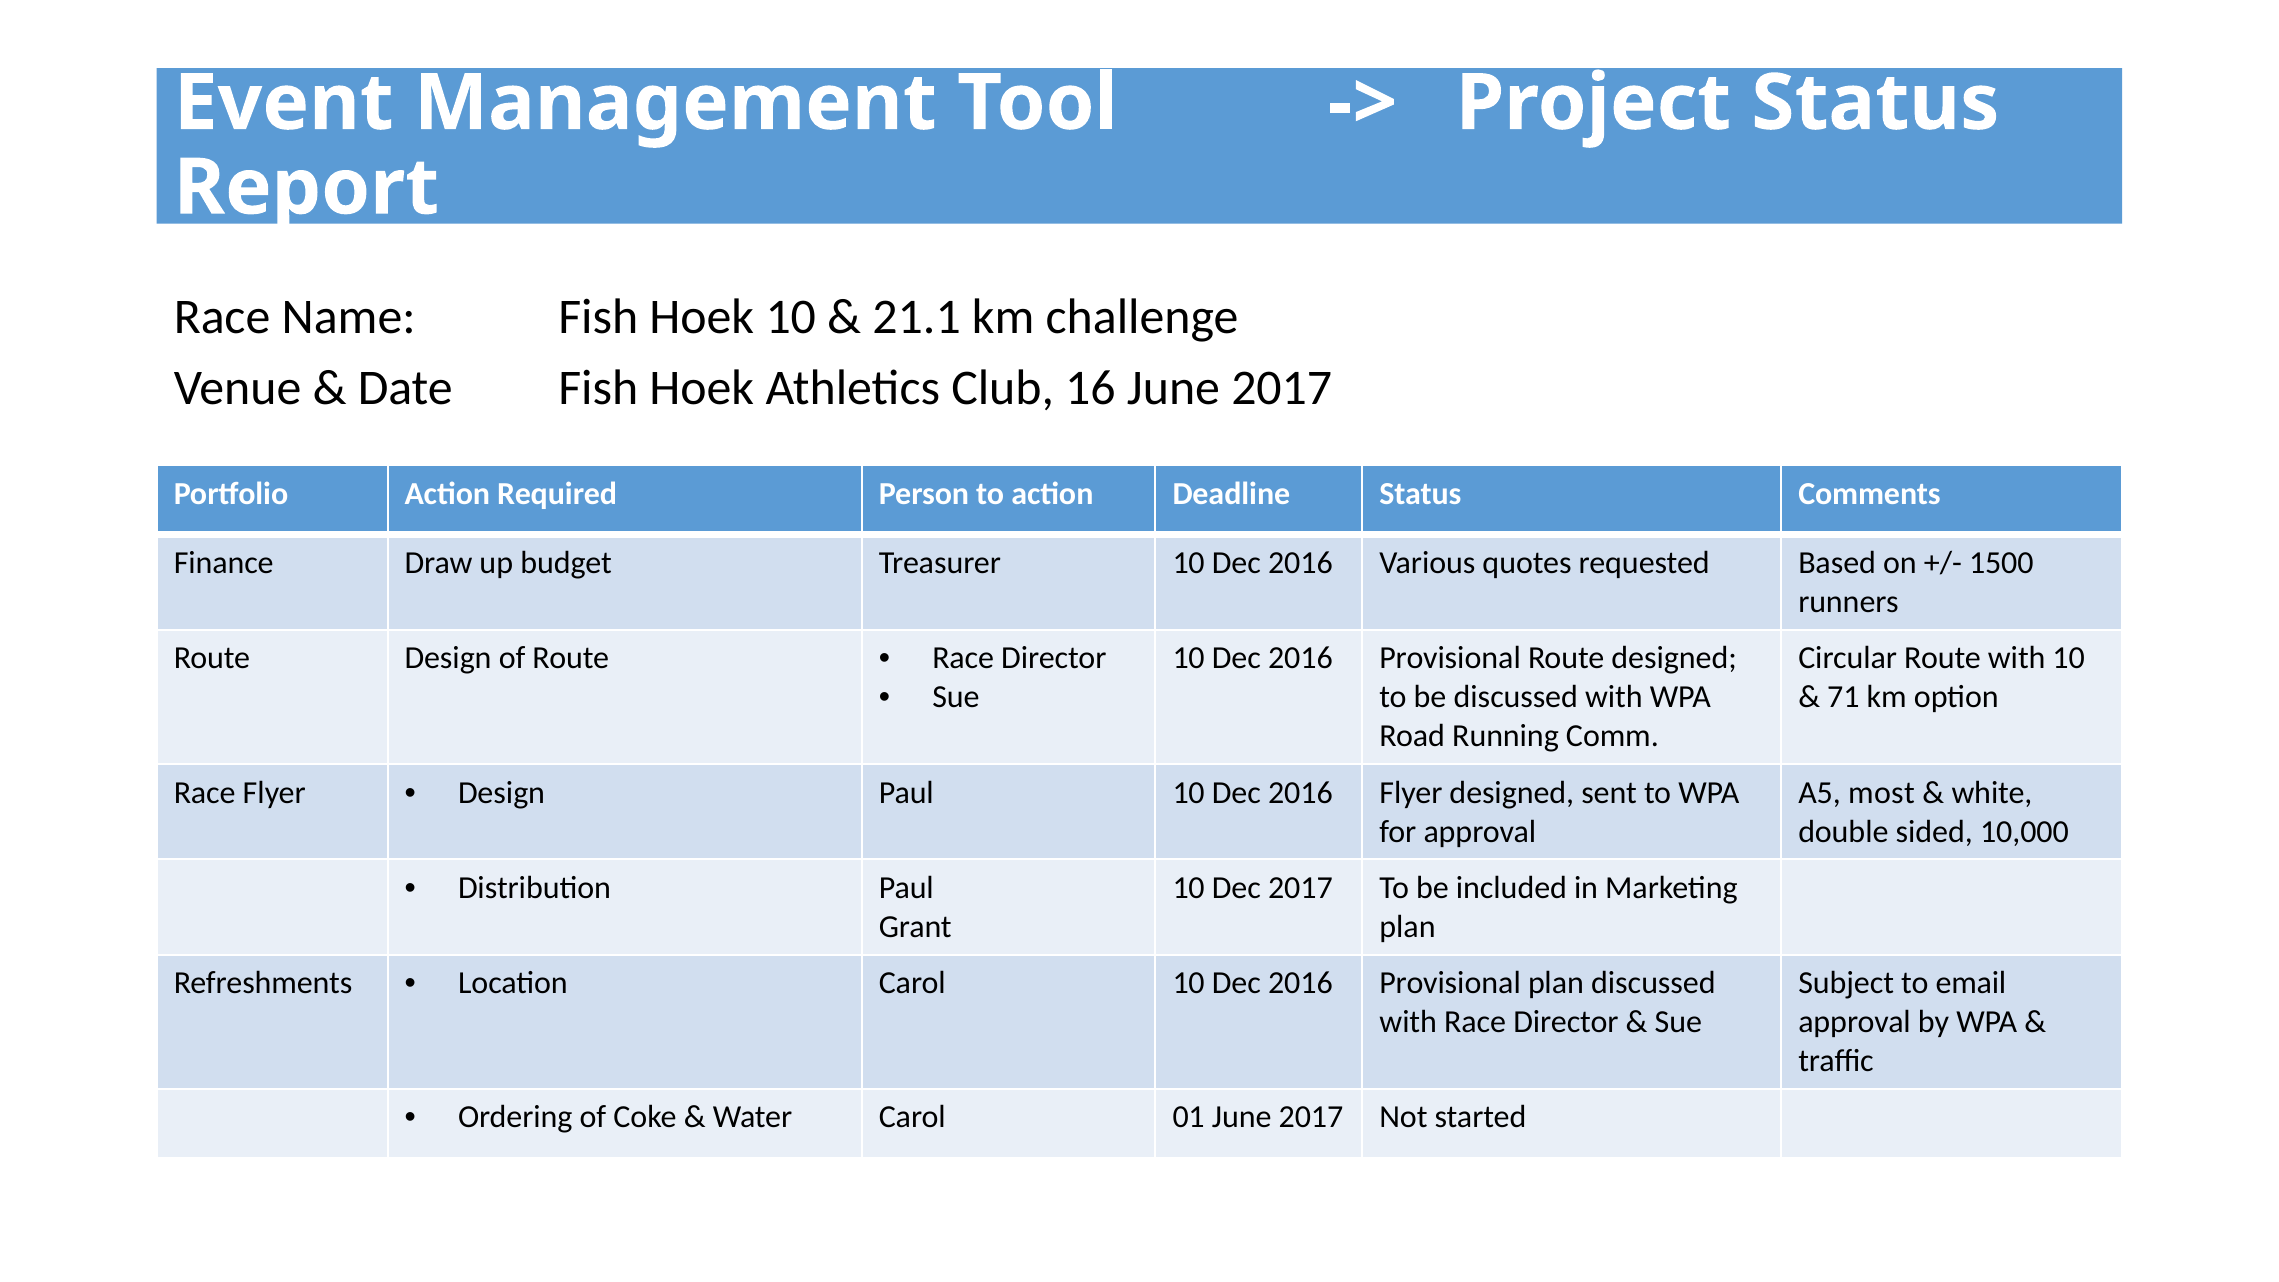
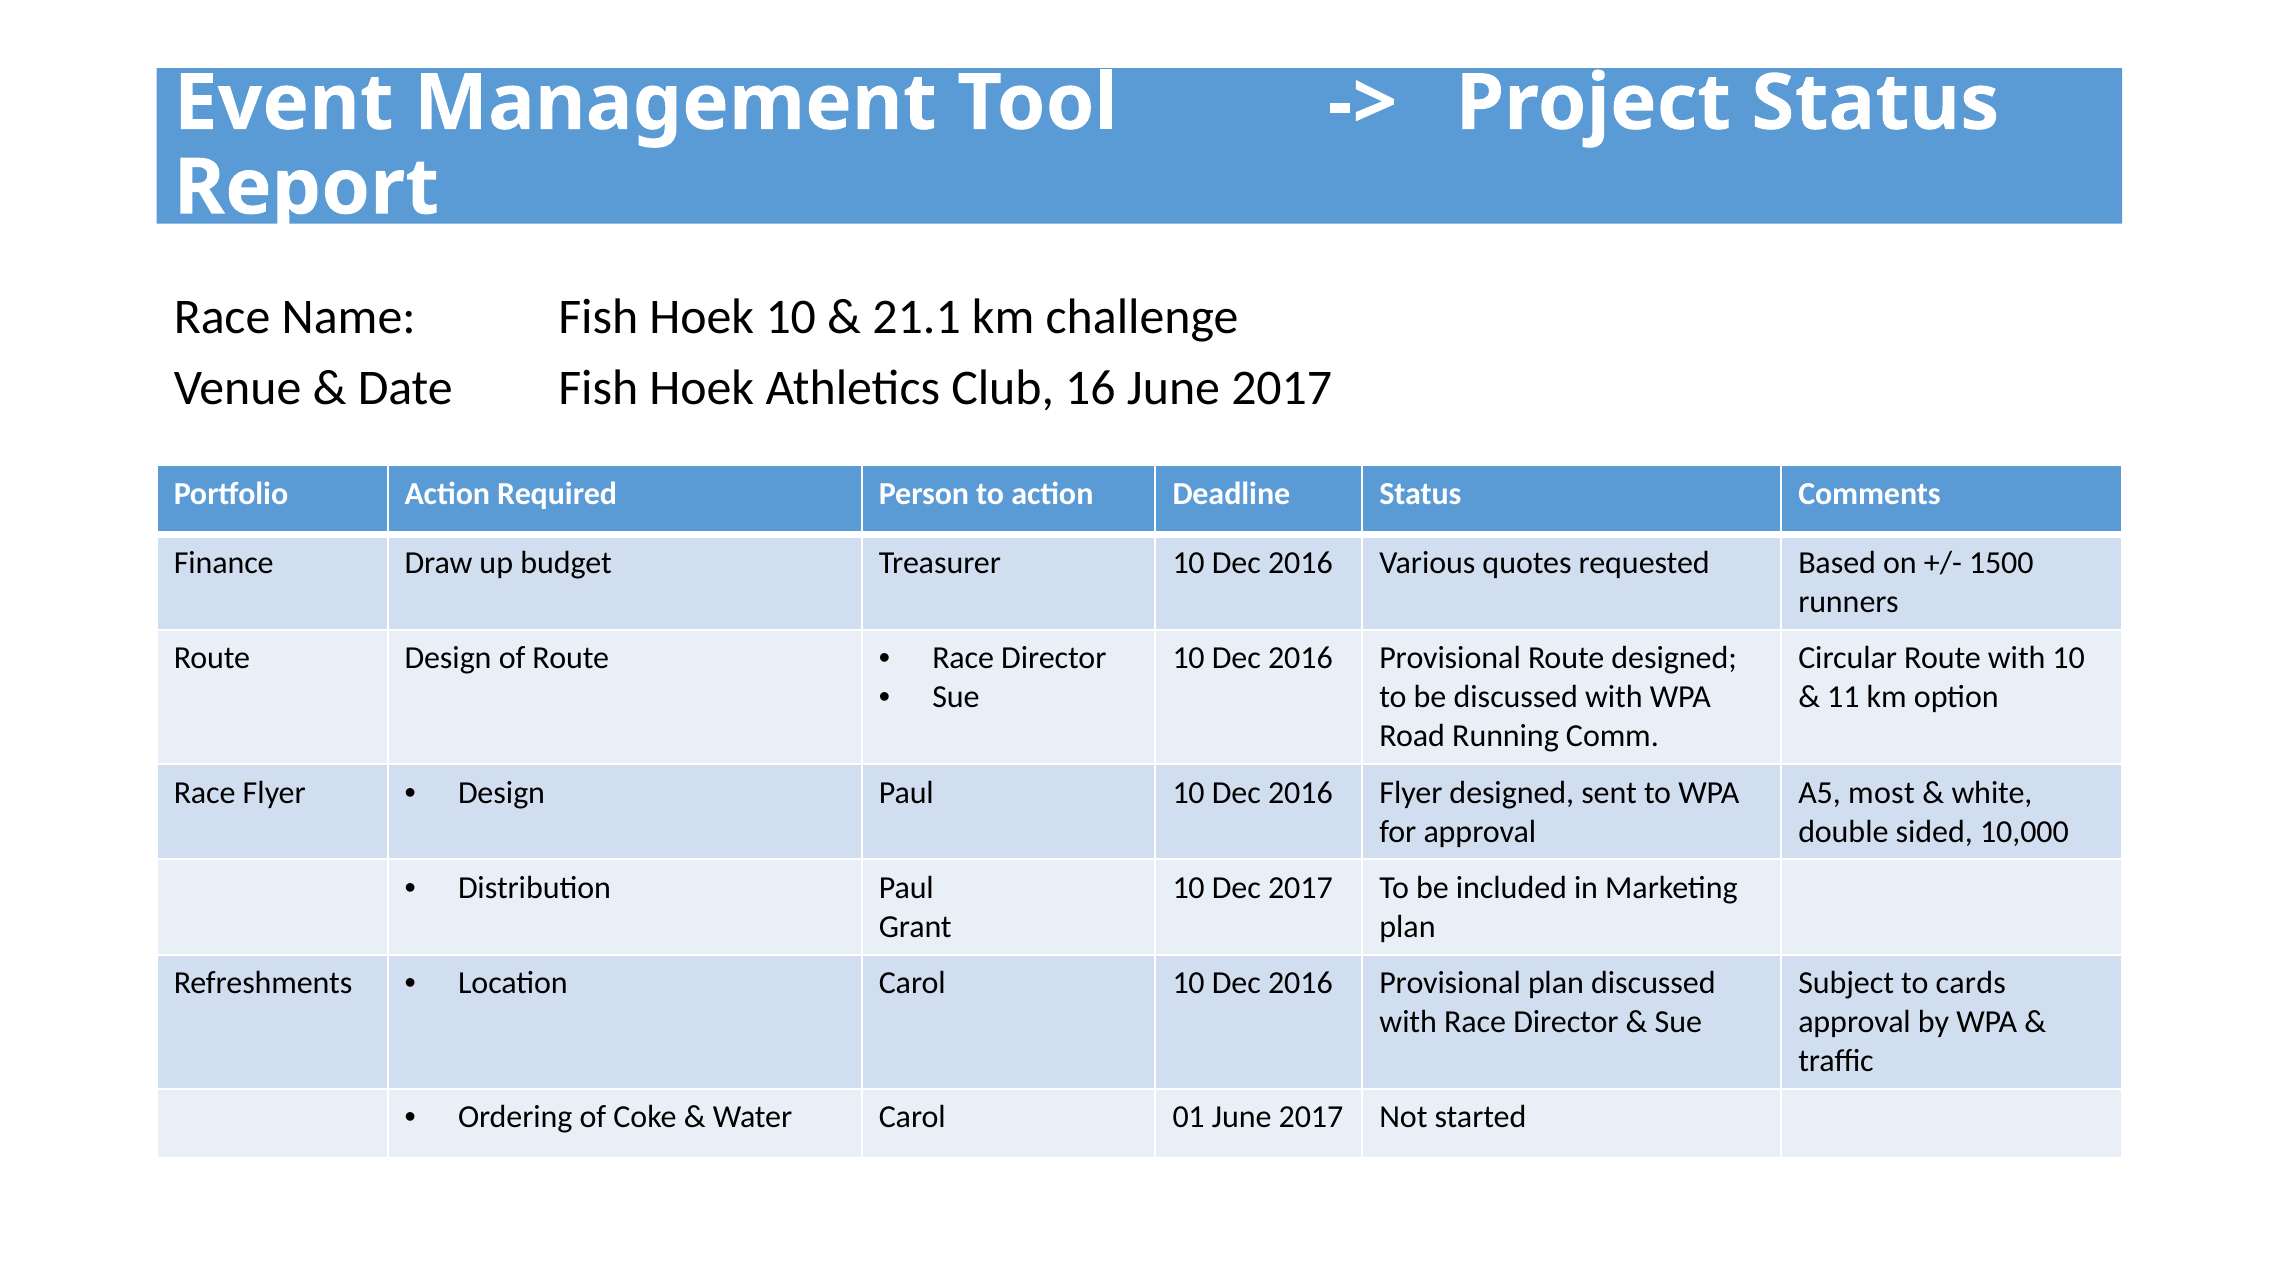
71: 71 -> 11 (1843, 697)
email: email -> cards (1971, 983)
